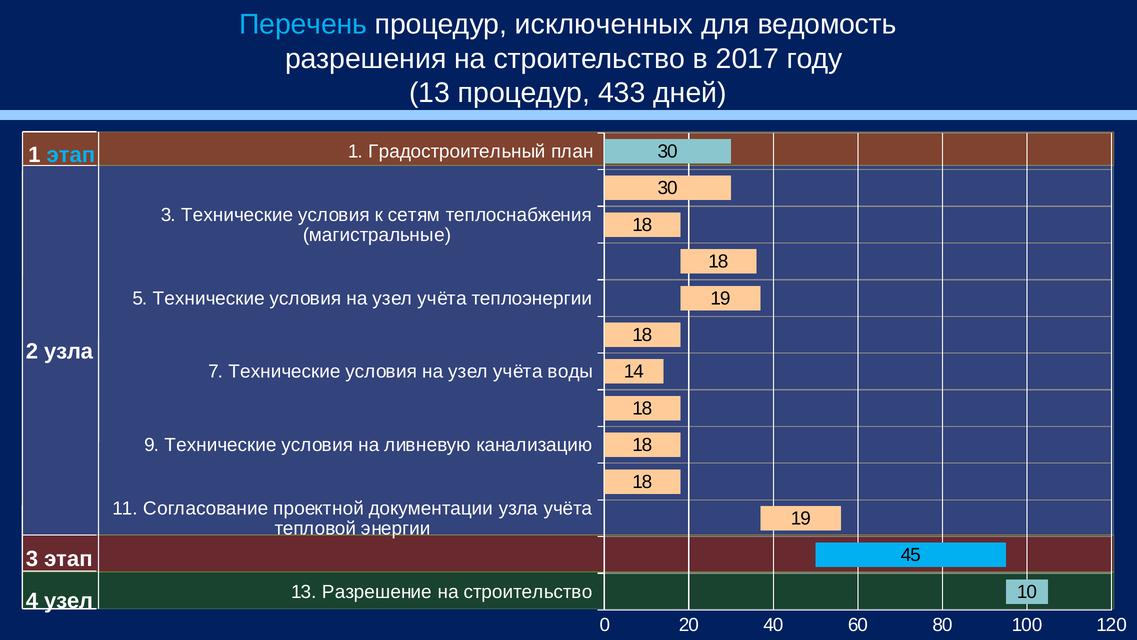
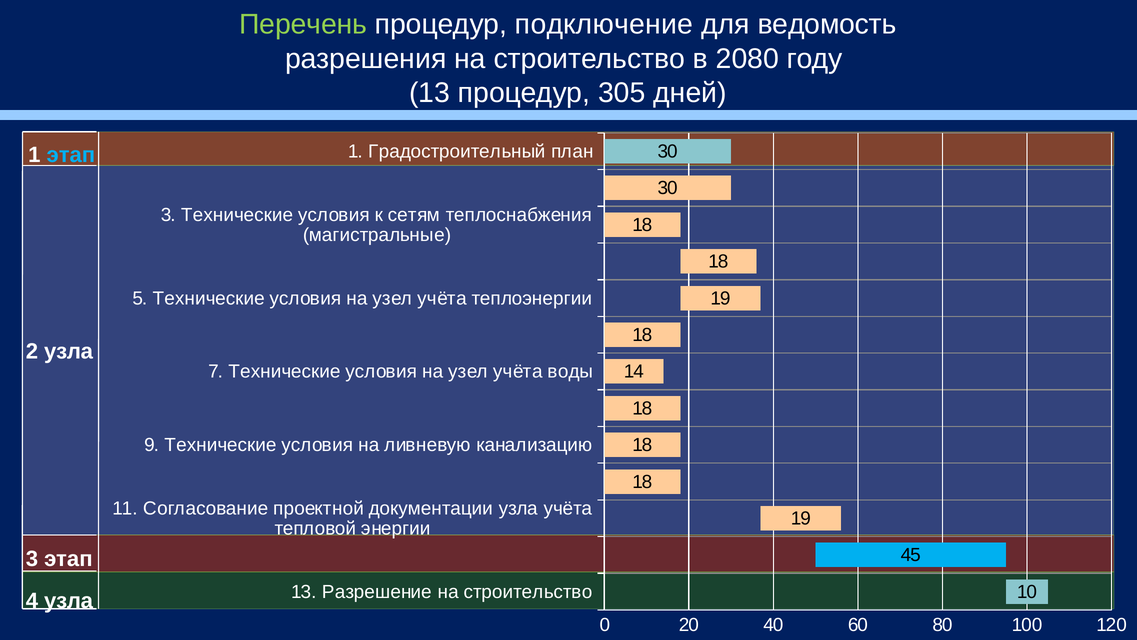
Перечень colour: light blue -> light green (303, 25)
исключенных: исключенных -> подключение (604, 25)
2017: 2017 -> 2080 (747, 59)
433: 433 -> 305 (622, 93)
4 узел: узел -> узла (69, 600)
